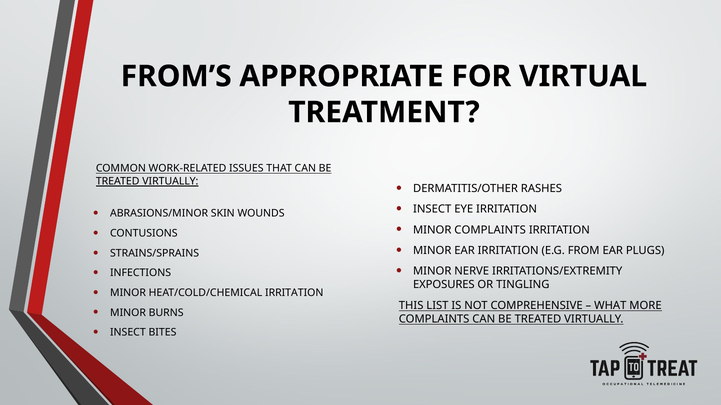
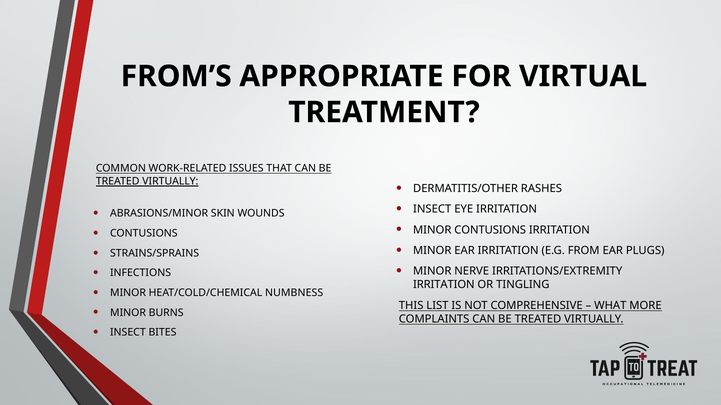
MINOR COMPLAINTS: COMPLAINTS -> CONTUSIONS (490, 230)
EXPOSURES: EXPOSURES -> IRRITATION (444, 285)
HEAT/COLD/CHEMICAL IRRITATION: IRRITATION -> NUMBNESS (294, 293)
